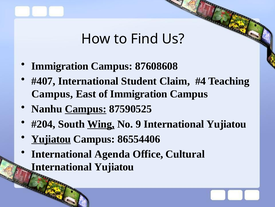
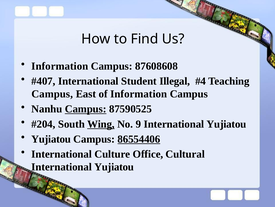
Immigration: Immigration -> Information (60, 66)
Claim: Claim -> Illegal (175, 81)
of Immigration: Immigration -> Information (139, 94)
Yujiatou underline: present -> none (51, 139)
86554406 underline: none -> present (139, 139)
Agenda: Agenda -> Culture (112, 154)
